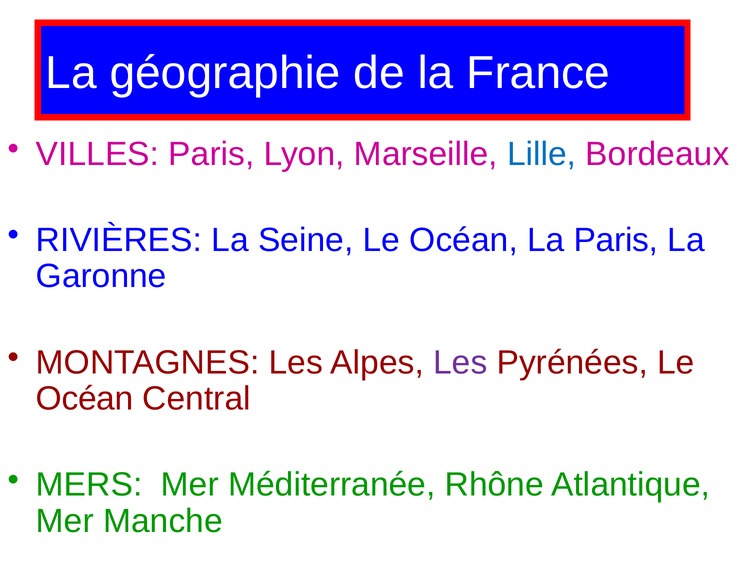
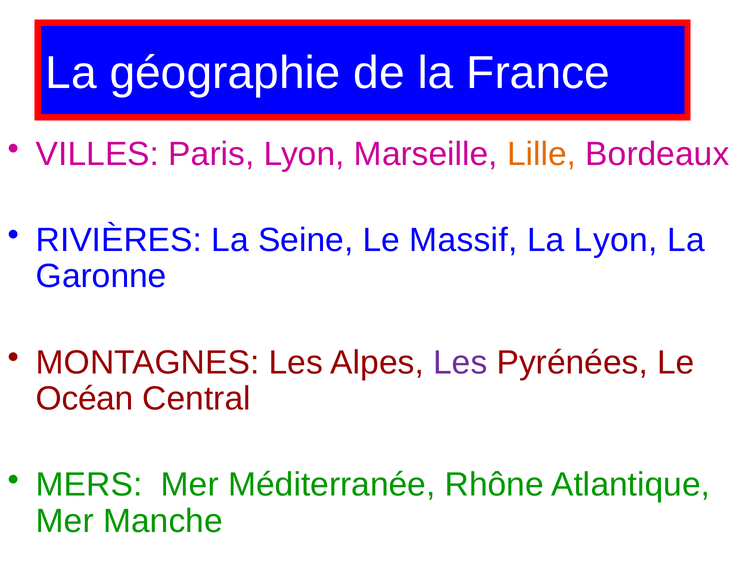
Lille colour: blue -> orange (542, 154)
Seine Le Océan: Océan -> Massif (464, 240)
La Paris: Paris -> Lyon (616, 240)
